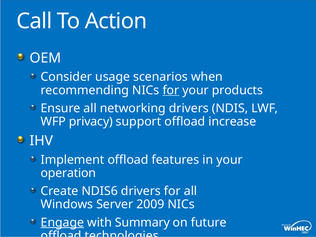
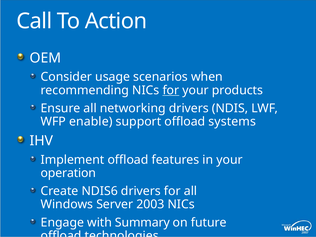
privacy: privacy -> enable (91, 122)
increase: increase -> systems (232, 122)
2009: 2009 -> 2003 (150, 204)
Engage underline: present -> none (62, 222)
